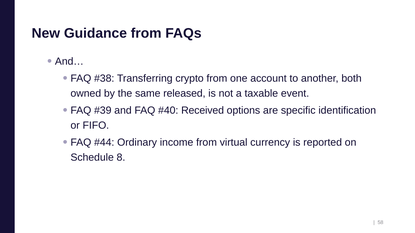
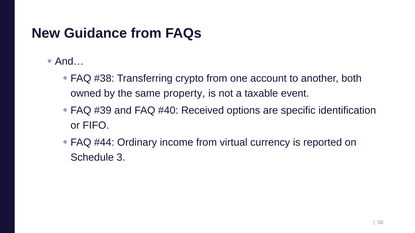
released: released -> property (184, 94)
8: 8 -> 3 (121, 158)
